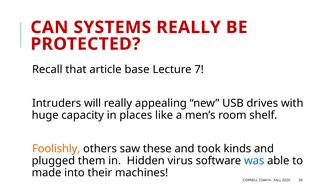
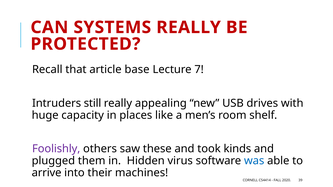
will: will -> still (93, 103)
Foolishly colour: orange -> purple (56, 149)
made: made -> arrive (47, 173)
